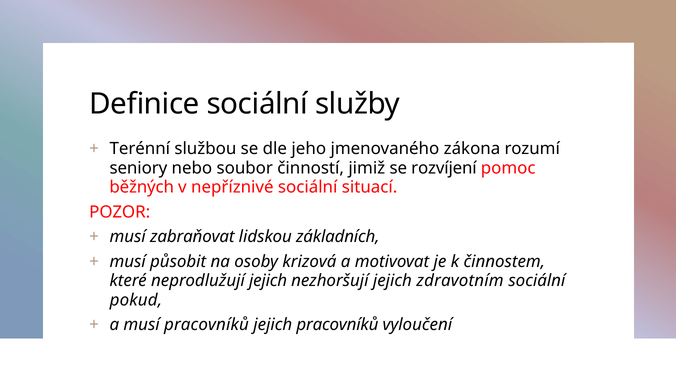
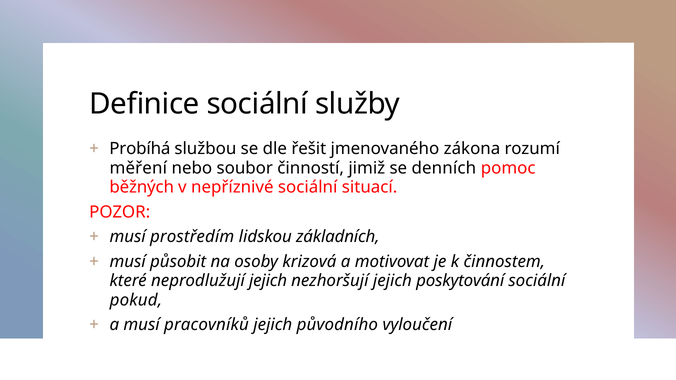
Terénní: Terénní -> Probíhá (140, 149)
jeho: jeho -> řešit (309, 149)
seniory: seniory -> měření (138, 168)
rozvíjení: rozvíjení -> denních (444, 168)
zabraňovat: zabraňovat -> prostředím (192, 237)
zdravotním: zdravotním -> poskytování (460, 281)
jejich pracovníků: pracovníků -> původního (337, 325)
